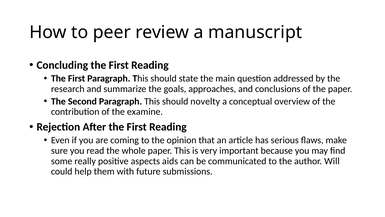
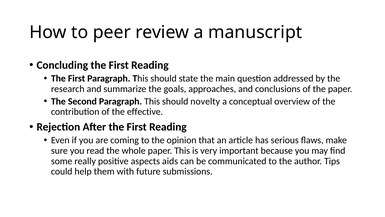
examine: examine -> effective (145, 112)
Will: Will -> Tips (332, 161)
